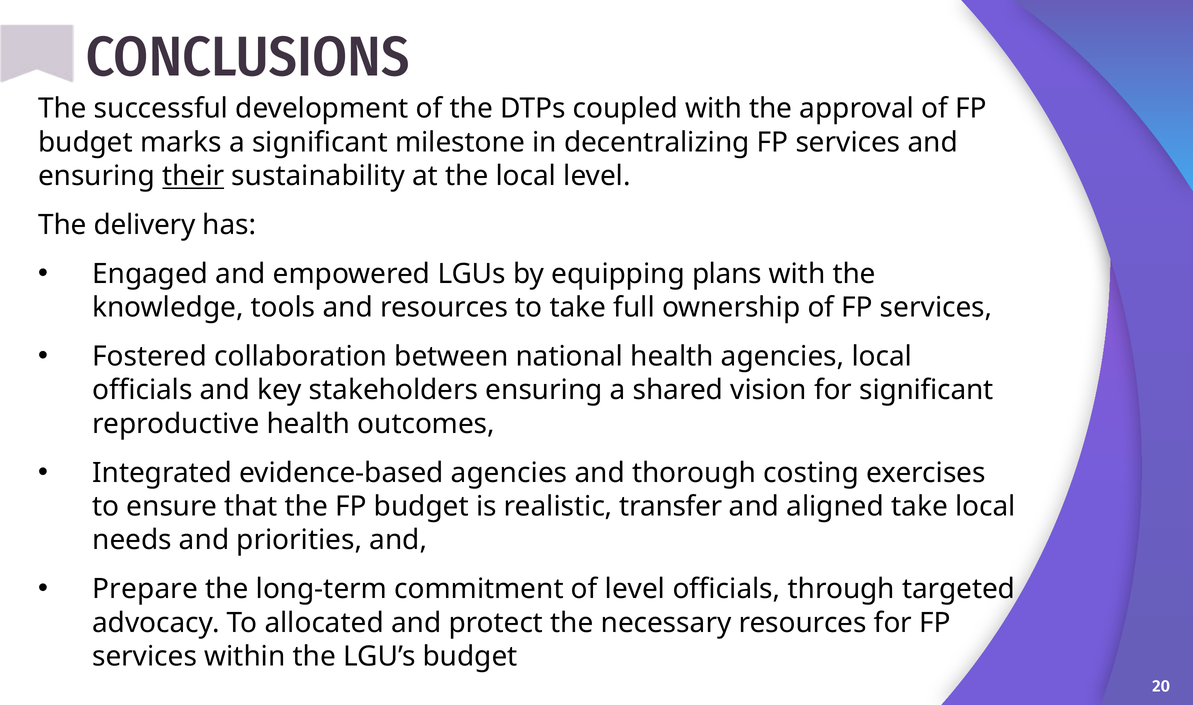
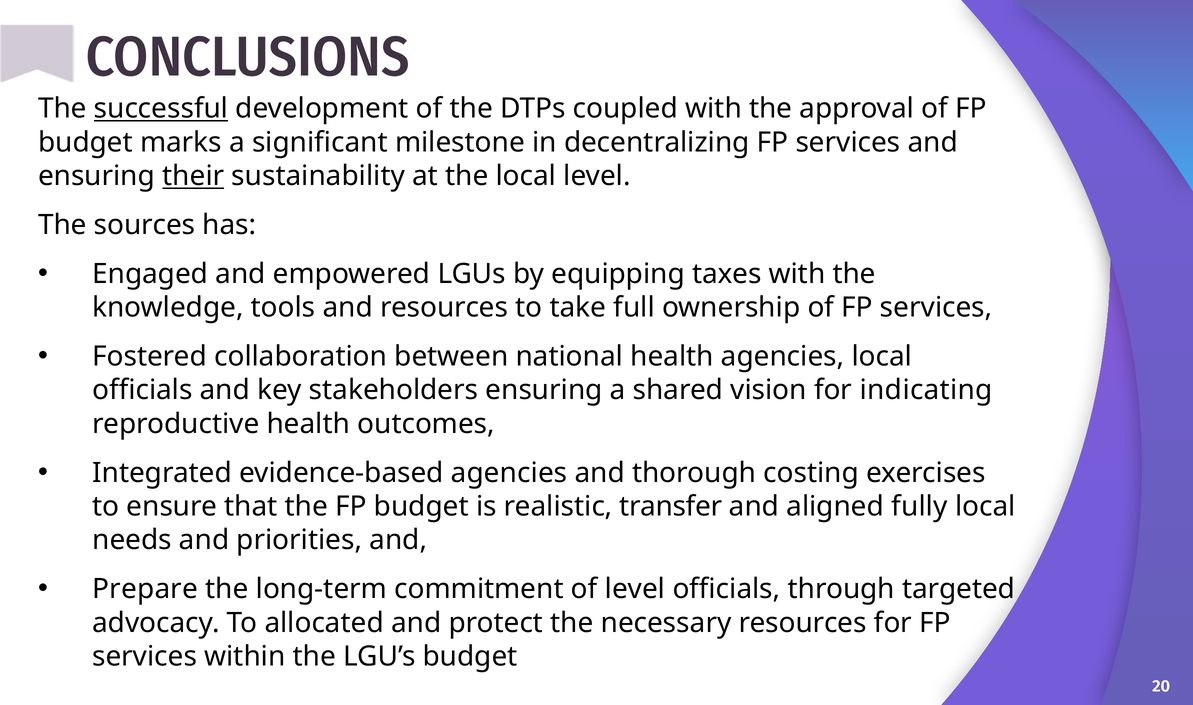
successful underline: none -> present (161, 109)
delivery: delivery -> sources (145, 225)
plans: plans -> taxes (727, 274)
for significant: significant -> indicating (926, 390)
aligned take: take -> fully (919, 506)
